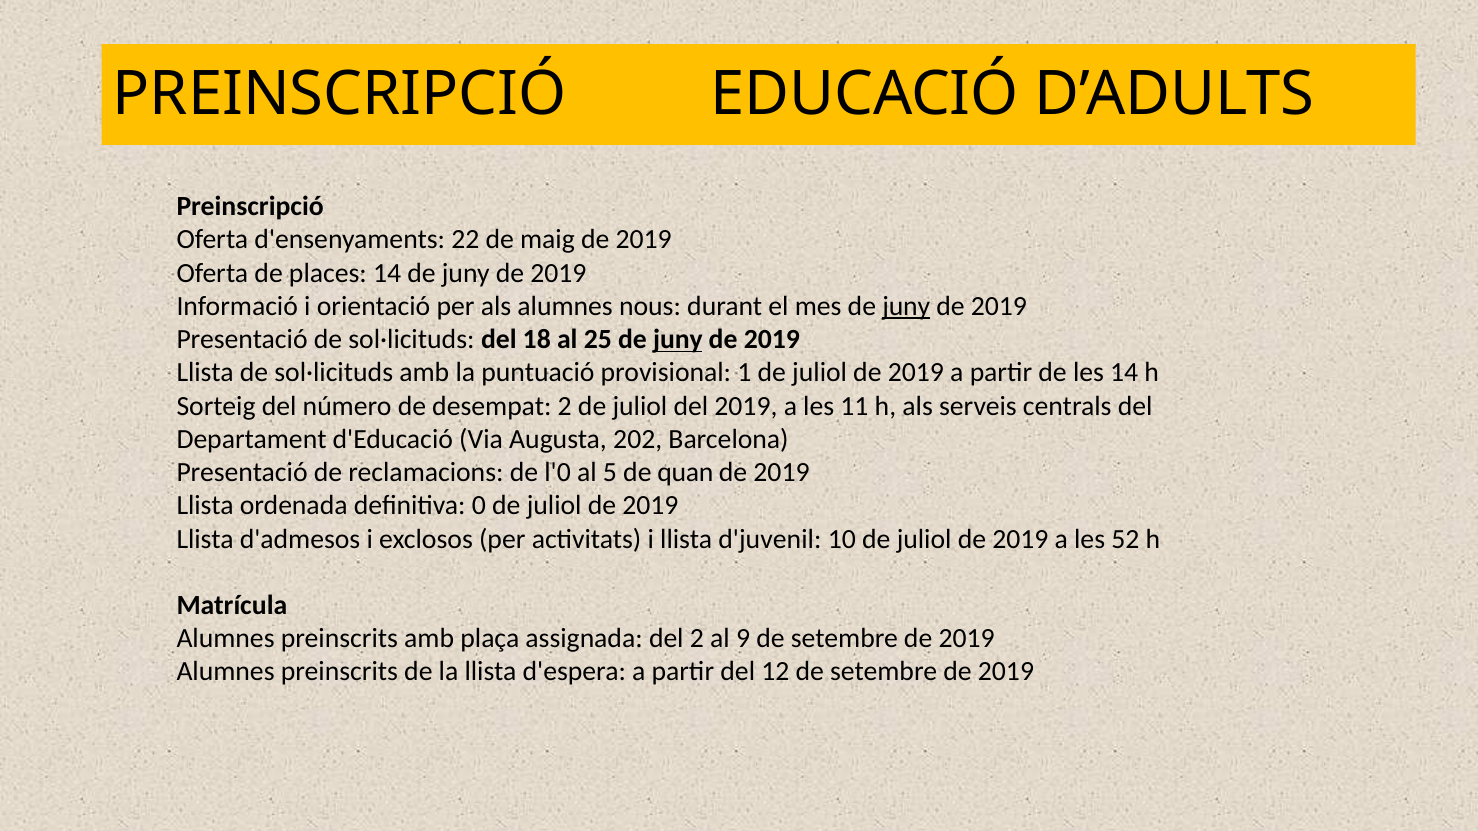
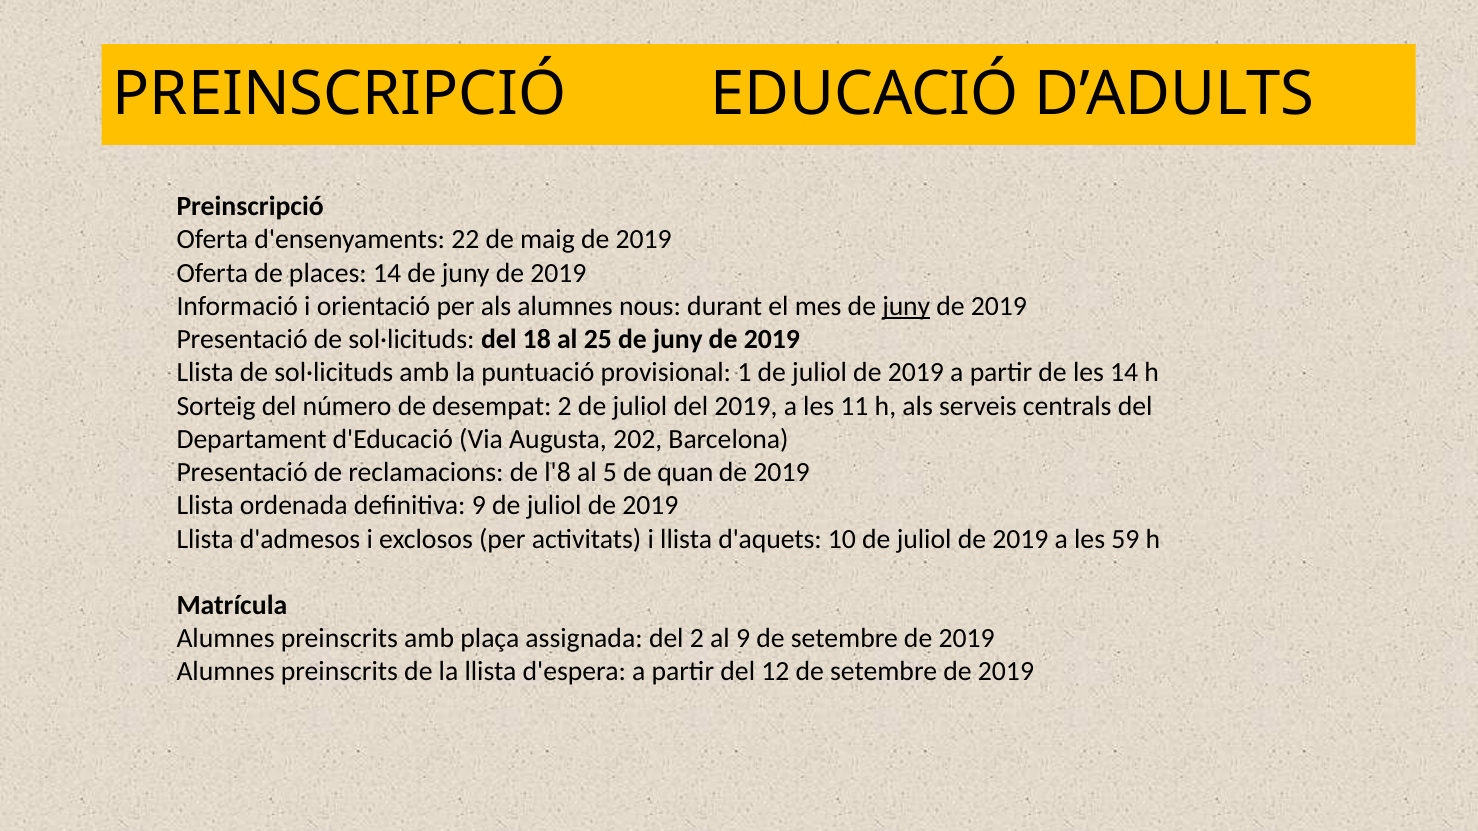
juny underline: present -> none (678, 340)
l'0: l'0 -> l'8 (558, 473)
definitiva 0: 0 -> 9 (479, 506)
d'juvenil: d'juvenil -> d'aquets (770, 539)
52: 52 -> 59 (1125, 539)
